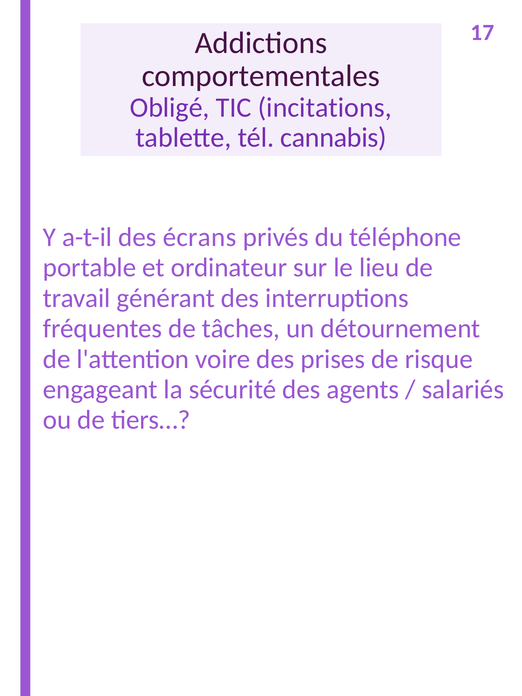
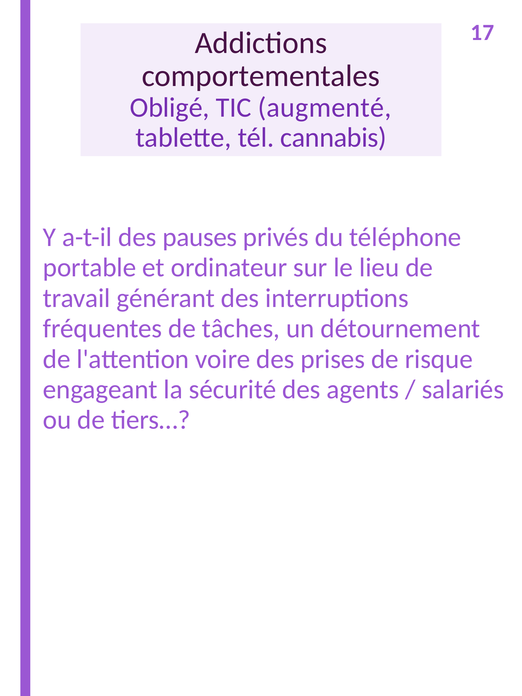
incitations: incitations -> augmenté (325, 108)
écrans: écrans -> pauses (200, 237)
